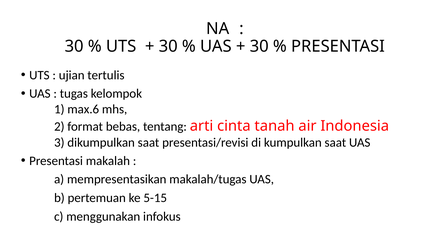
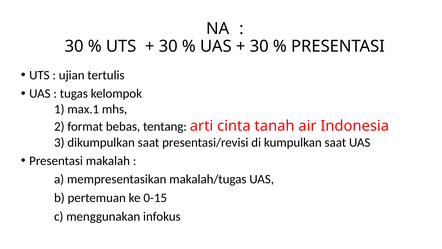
max.6: max.6 -> max.1 (83, 109)
5-15: 5-15 -> 0-15 (155, 198)
